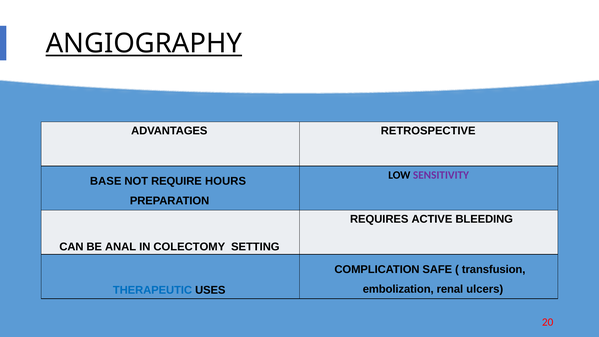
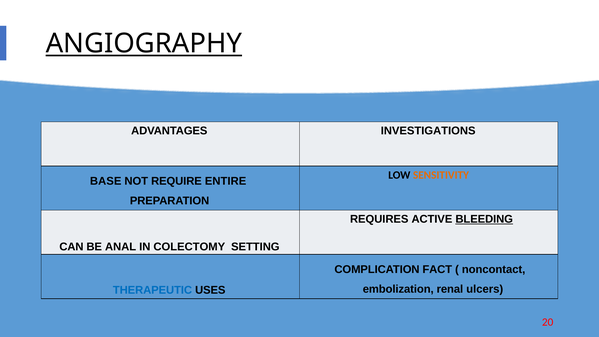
RETROSPECTIVE: RETROSPECTIVE -> INVESTIGATIONS (428, 131)
SENSITIVITY colour: purple -> orange (441, 175)
HOURS: HOURS -> ENTIRE (226, 181)
BLEEDING underline: none -> present (484, 219)
SAFE: SAFE -> FACT (437, 269)
transfusion: transfusion -> noncontact (494, 269)
